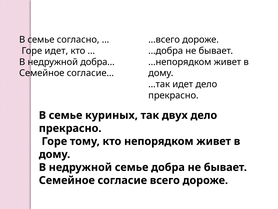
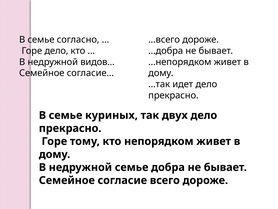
Горе идет: идет -> дело (56, 51)
добра…: добра… -> видов… (97, 62)
